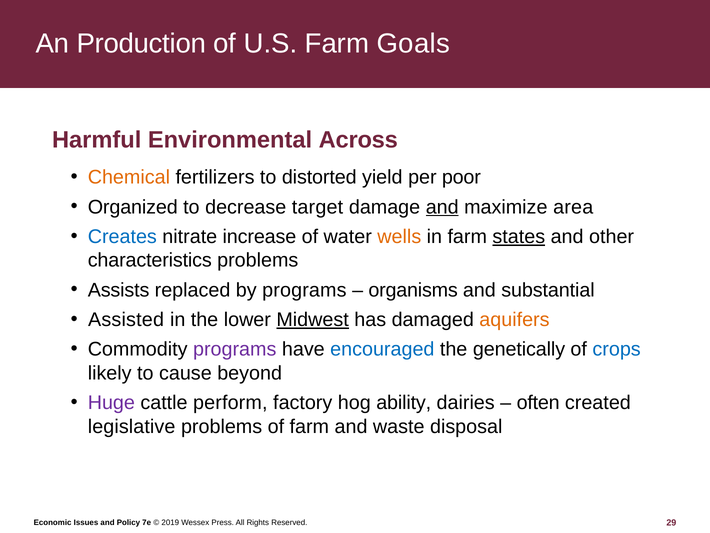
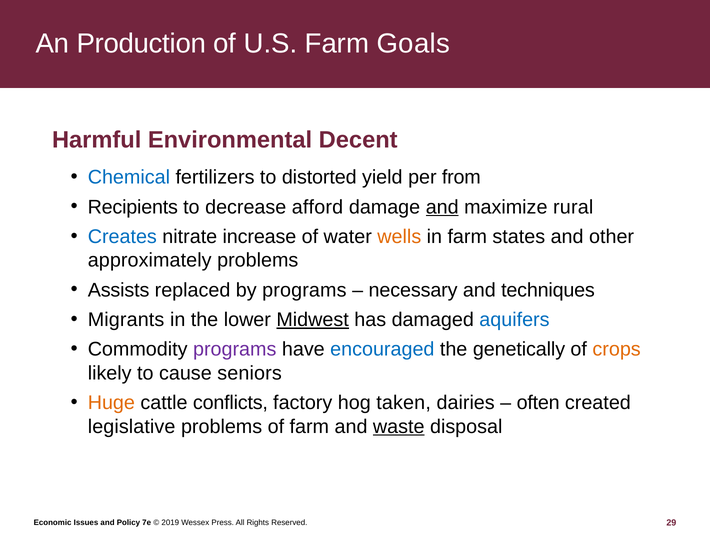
Across: Across -> Decent (358, 140)
Chemical colour: orange -> blue (129, 177)
poor: poor -> from (461, 177)
Organized: Organized -> Recipients (133, 207)
target: target -> afford (317, 207)
area: area -> rural (573, 207)
states underline: present -> none (519, 236)
characteristics: characteristics -> approximately (150, 260)
organisms: organisms -> necessary (413, 290)
substantial: substantial -> techniques (548, 290)
Assisted: Assisted -> Migrants (126, 319)
aquifers colour: orange -> blue (514, 319)
crops colour: blue -> orange (617, 349)
beyond: beyond -> seniors (250, 373)
Huge colour: purple -> orange (111, 402)
perform: perform -> conflicts (230, 402)
ability: ability -> taken (404, 402)
waste underline: none -> present (399, 426)
